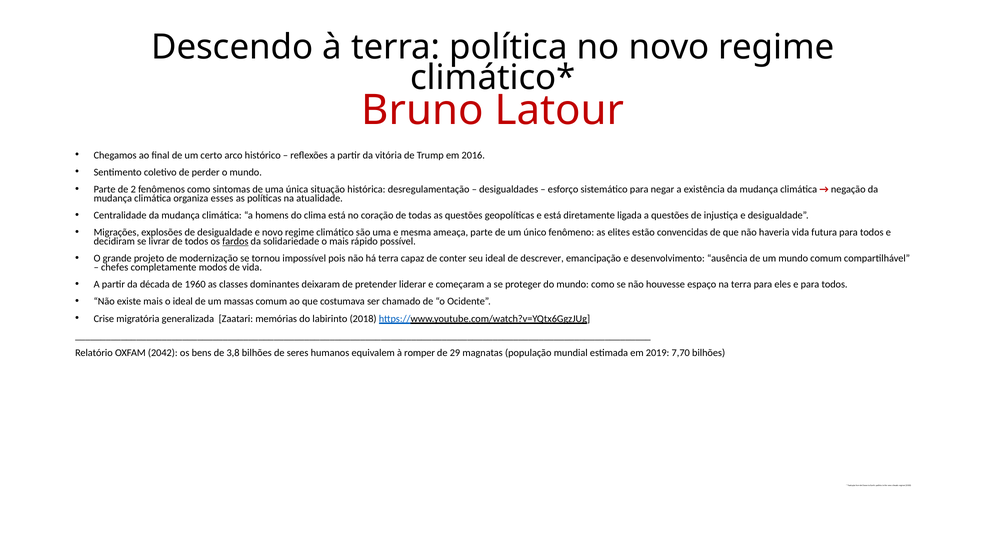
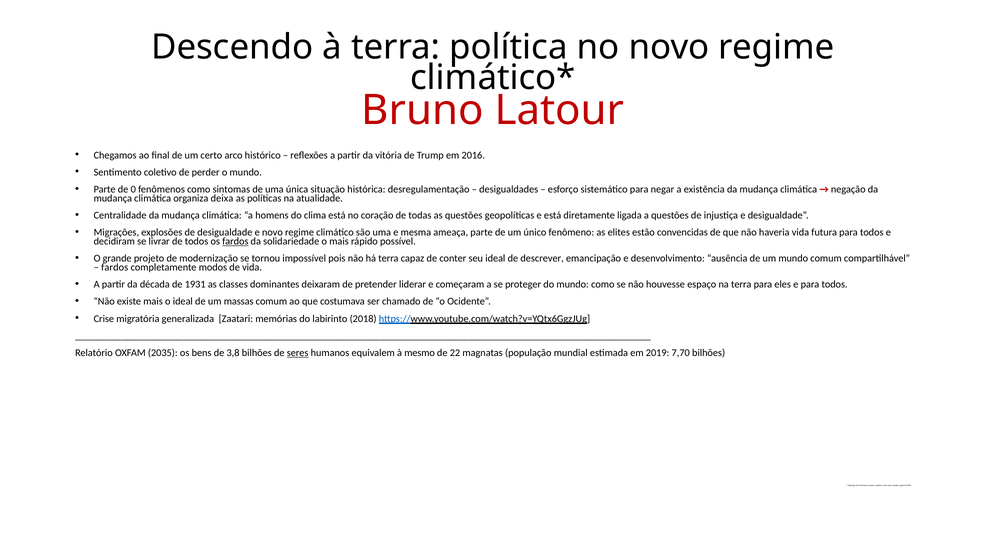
2: 2 -> 0 (133, 189)
esses: esses -> deixa (222, 198)
chefes: chefes -> fardos (115, 267)
1960: 1960 -> 1931 (195, 284)
2042: 2042 -> 2035 (163, 353)
seres underline: none -> present (298, 353)
romper: romper -> mesmo (420, 353)
29: 29 -> 22 (455, 353)
